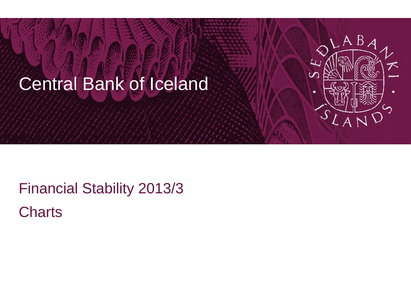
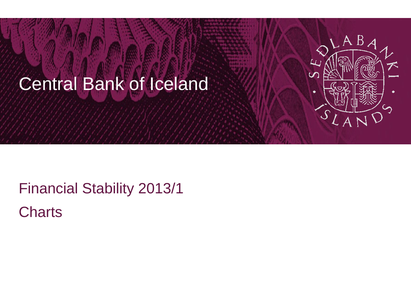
2013/3: 2013/3 -> 2013/1 (161, 189)
